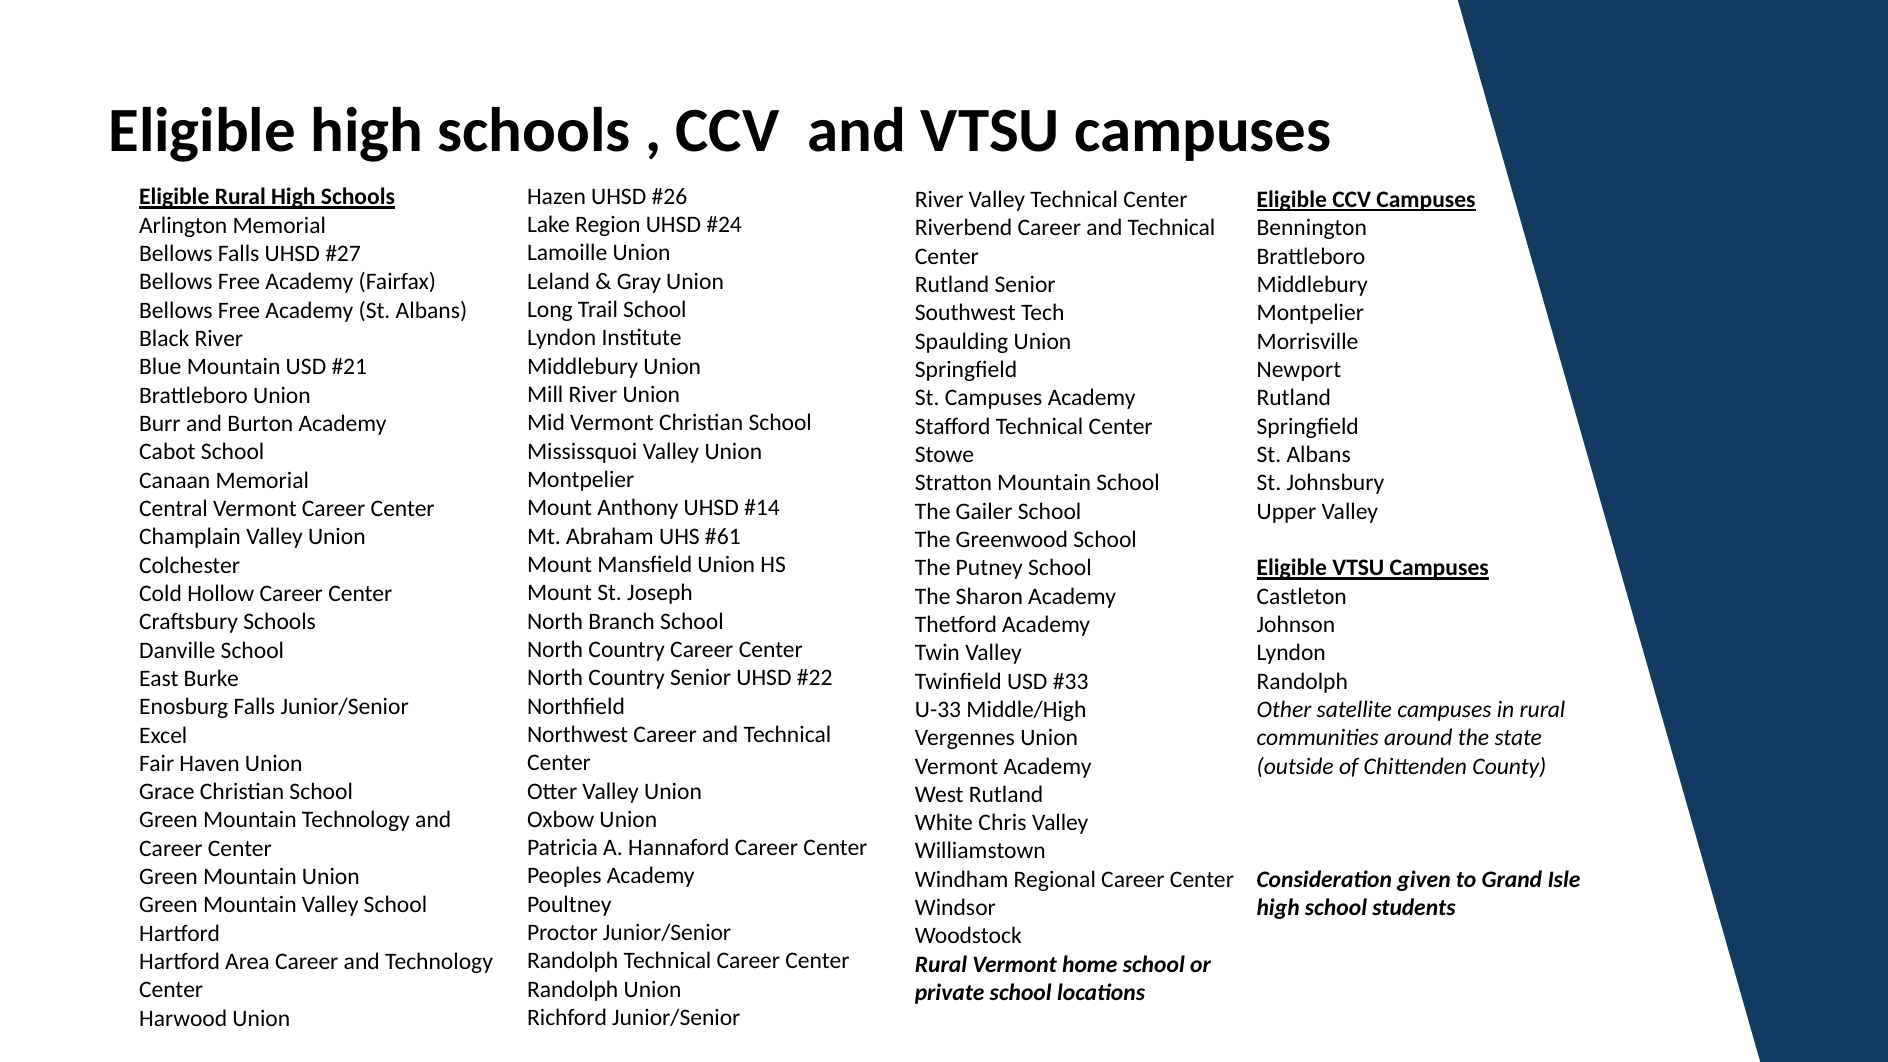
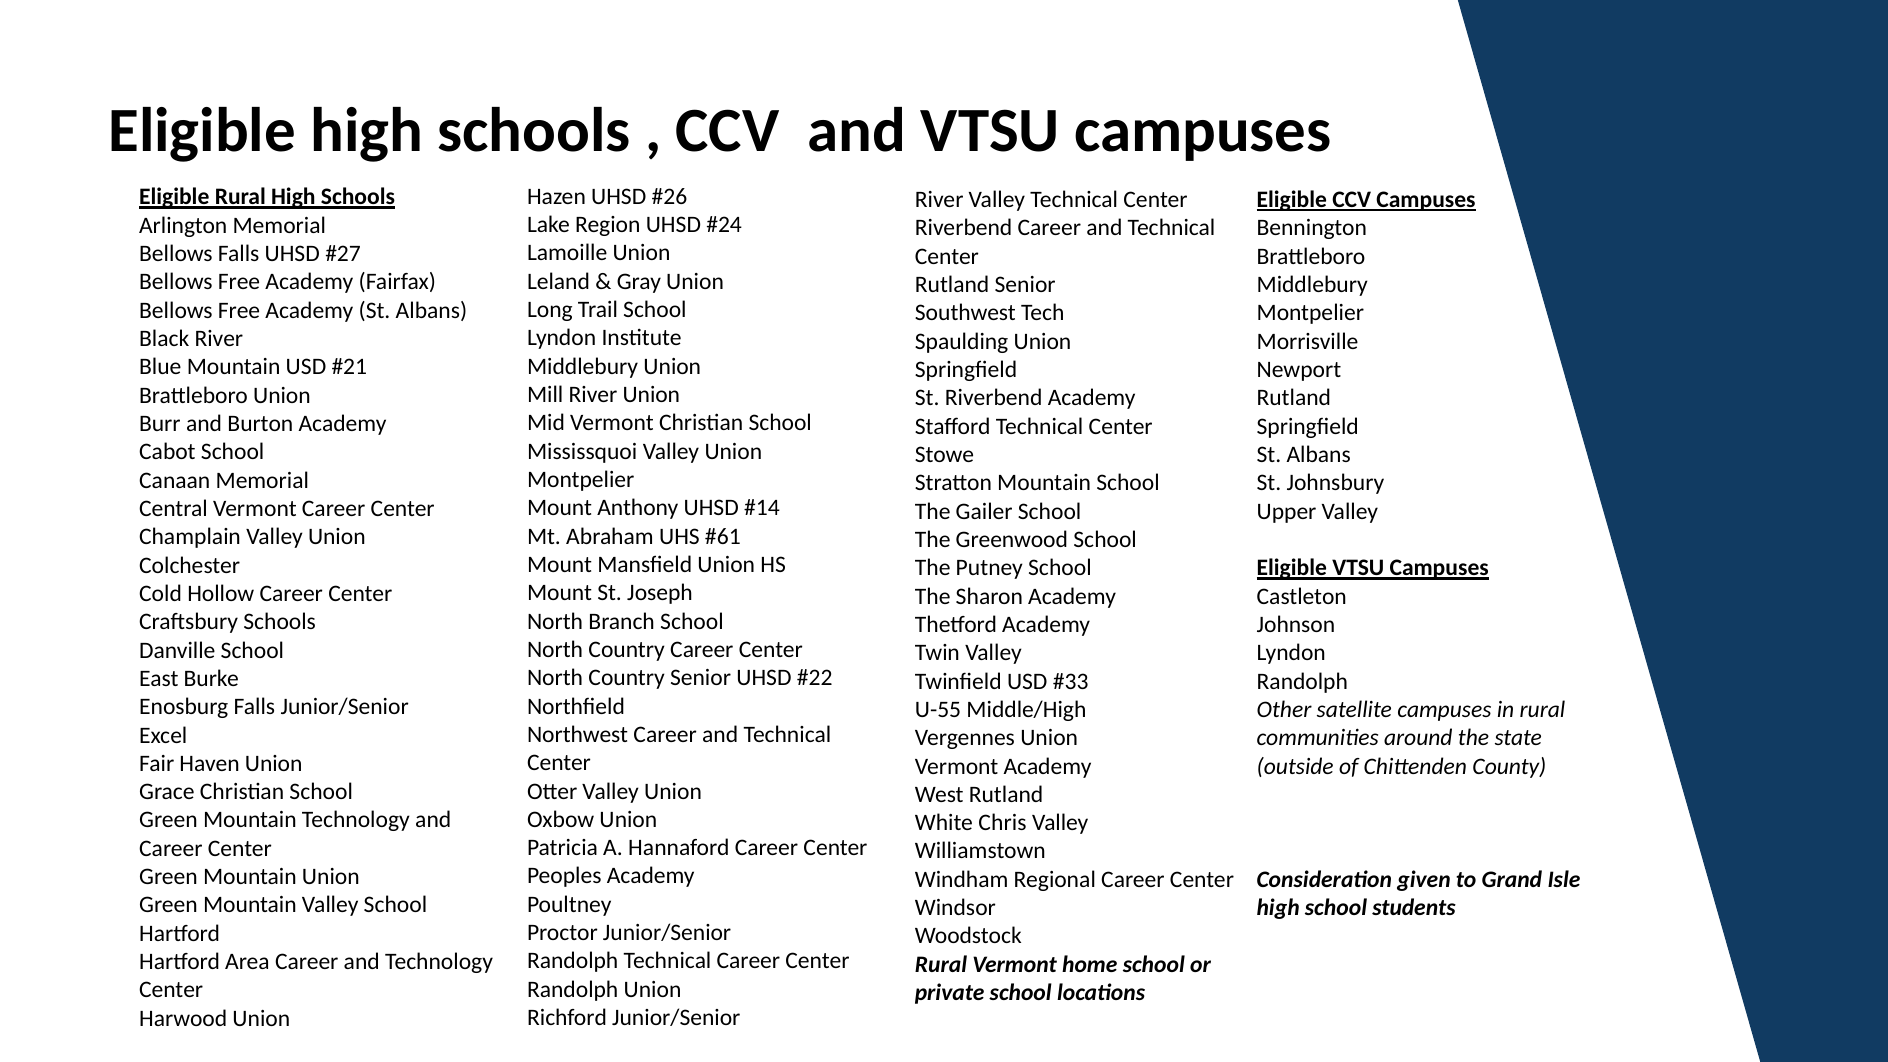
St Campuses: Campuses -> Riverbend (994, 398)
U-33: U-33 -> U-55 (938, 710)
